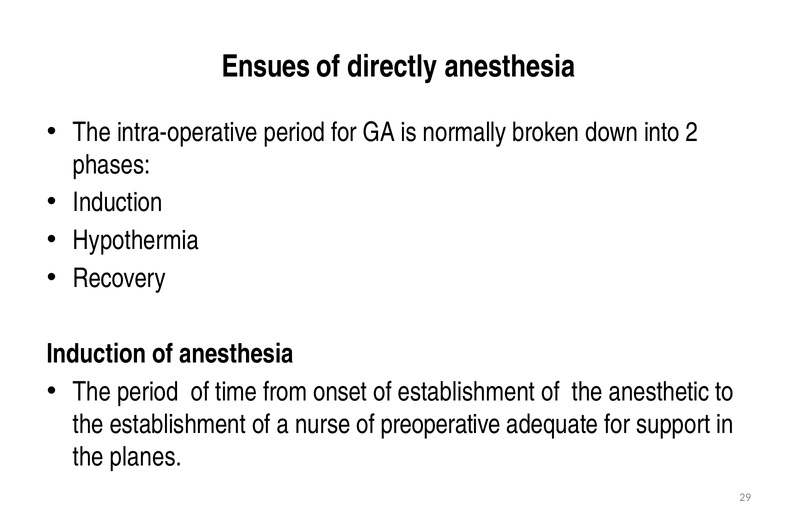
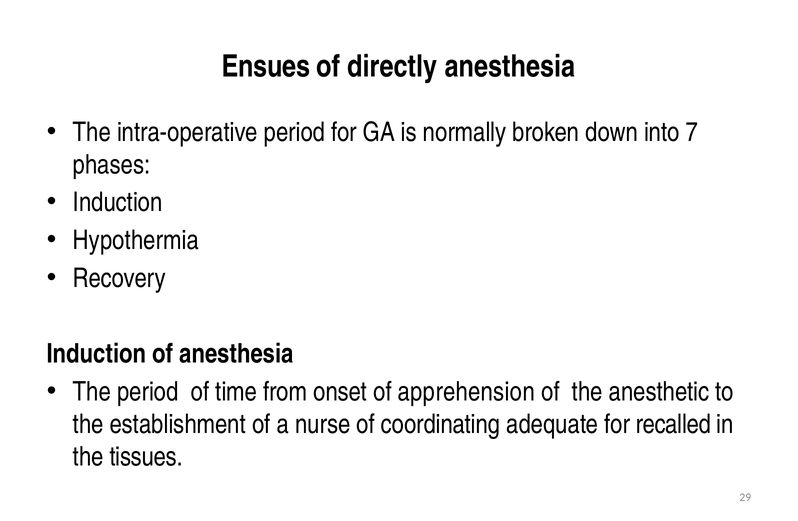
2: 2 -> 7 (692, 132)
of establishment: establishment -> apprehension (466, 391)
preoperative: preoperative -> coordinating (441, 424)
support: support -> recalled (673, 424)
planes: planes -> tissues (146, 456)
